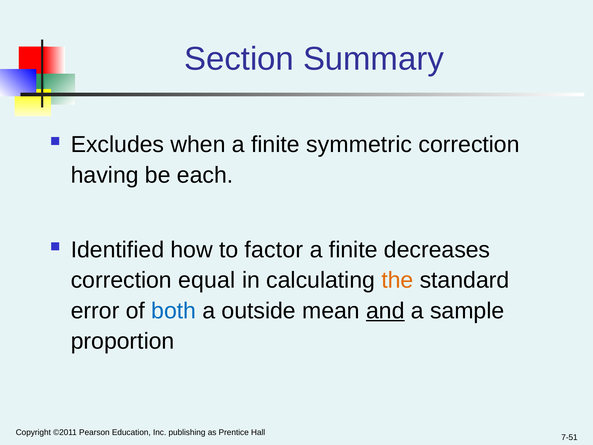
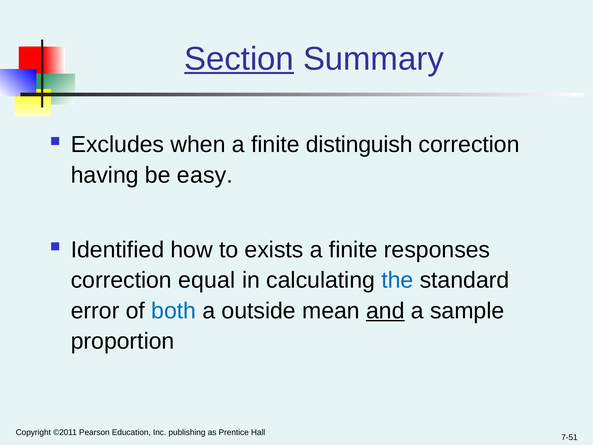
Section underline: none -> present (239, 59)
symmetric: symmetric -> distinguish (359, 145)
each: each -> easy (205, 175)
factor: factor -> exists (274, 250)
decreases: decreases -> responses (437, 250)
the colour: orange -> blue (397, 280)
